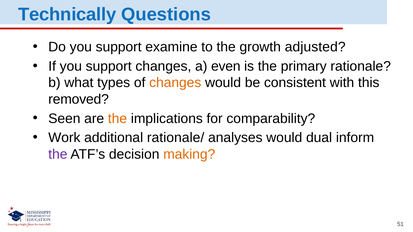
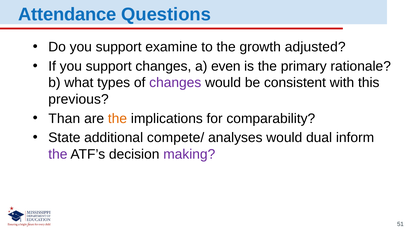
Technically: Technically -> Attendance (67, 15)
changes colour: orange -> purple (175, 83)
removed: removed -> previous (78, 99)
Seen: Seen -> Than (64, 119)
Work: Work -> State (64, 138)
rationale/: rationale/ -> compete/ (176, 138)
making colour: orange -> purple (189, 154)
